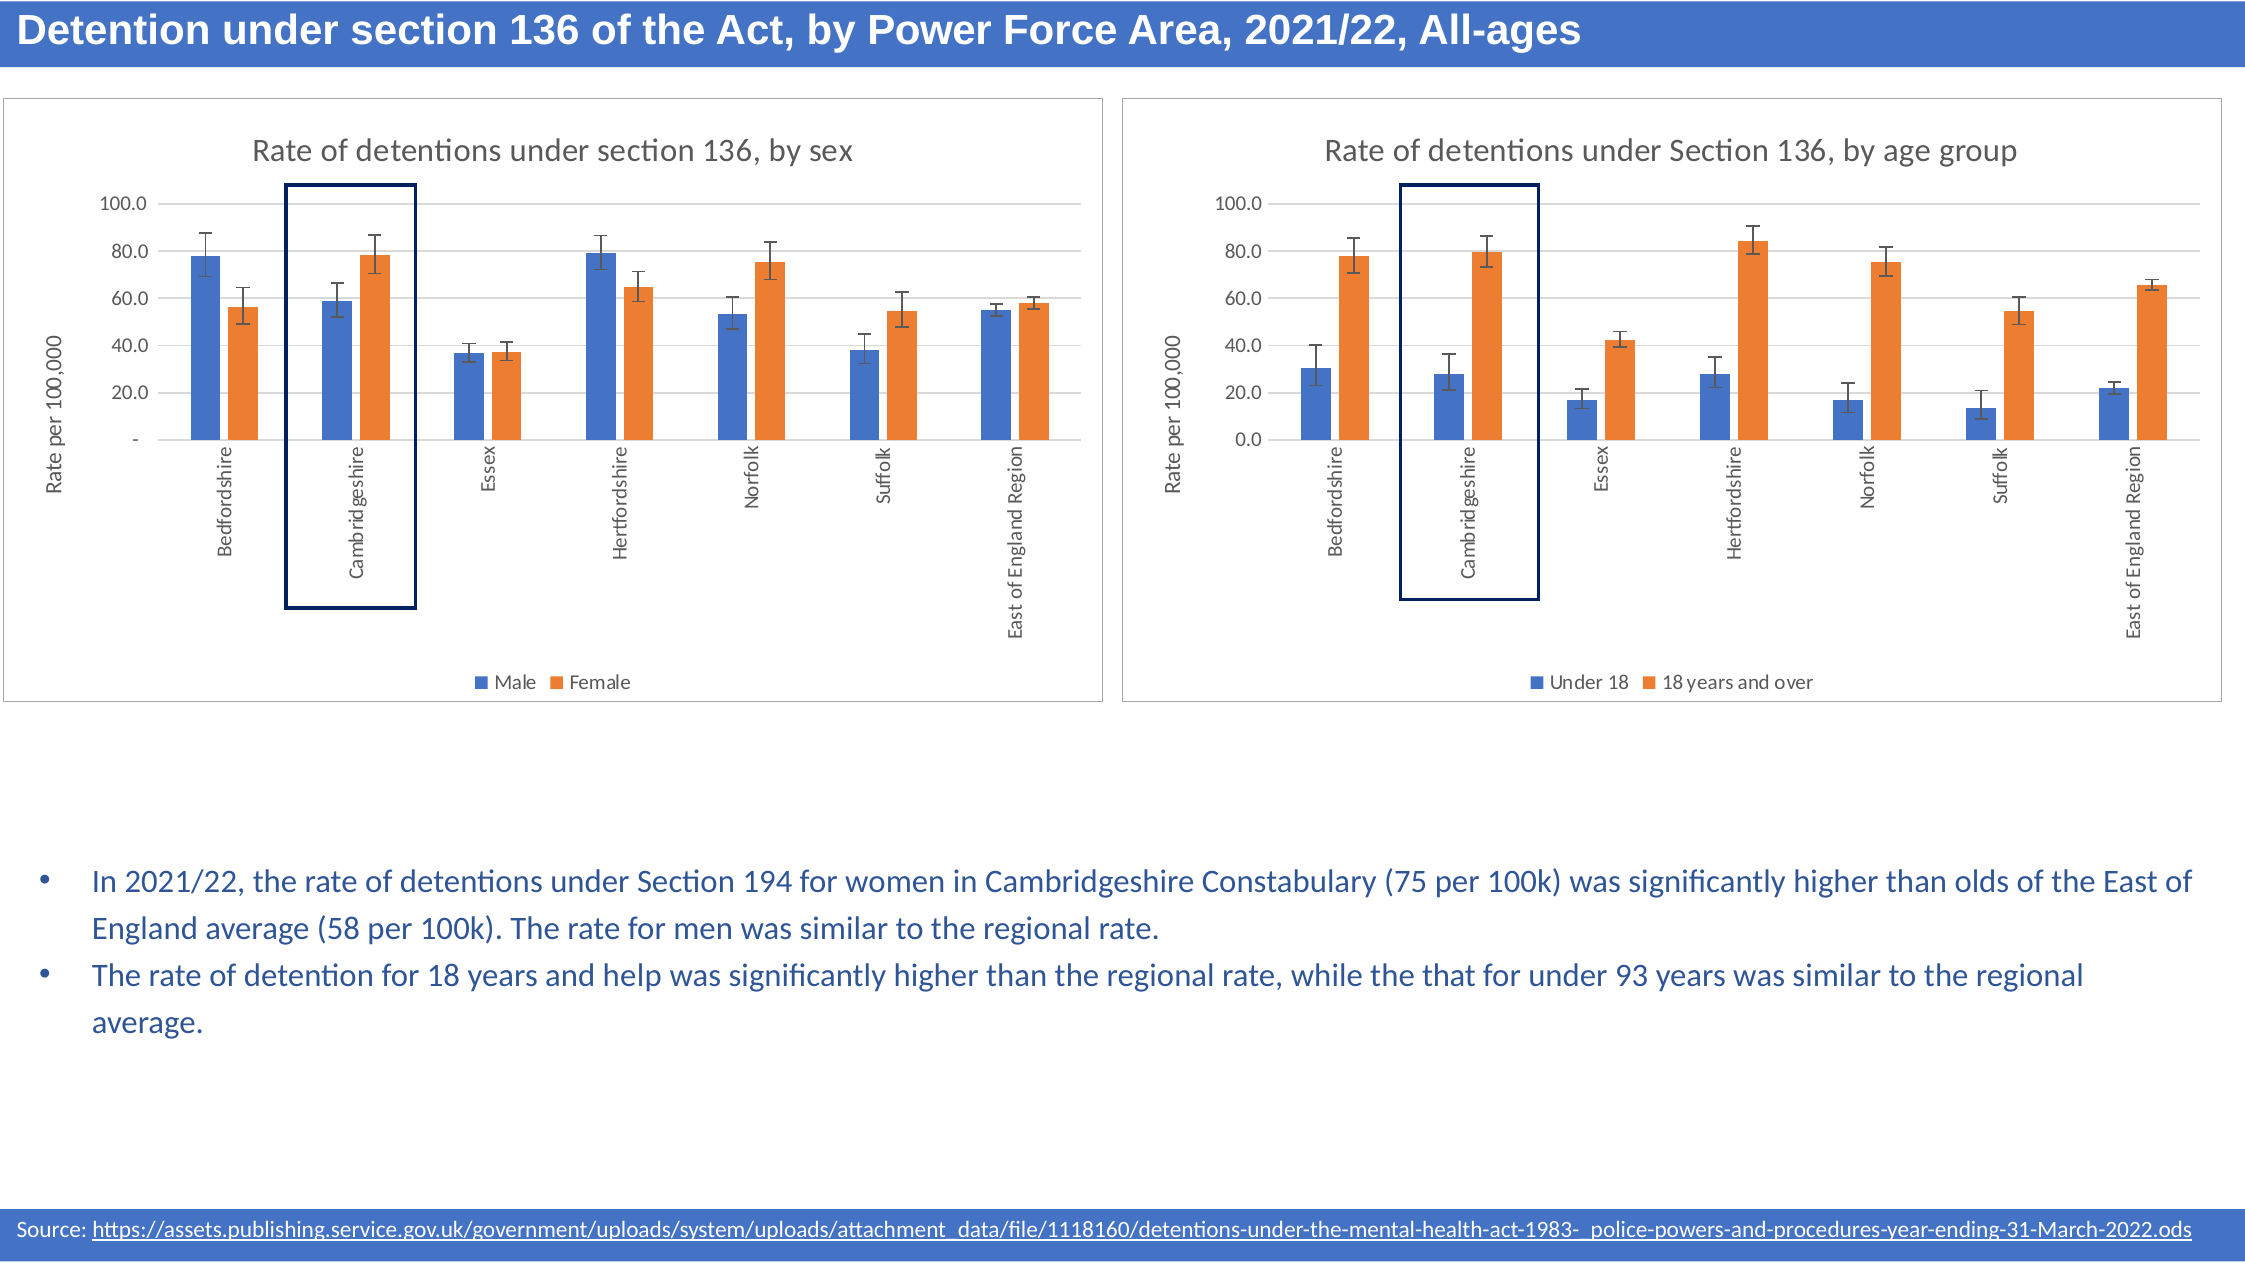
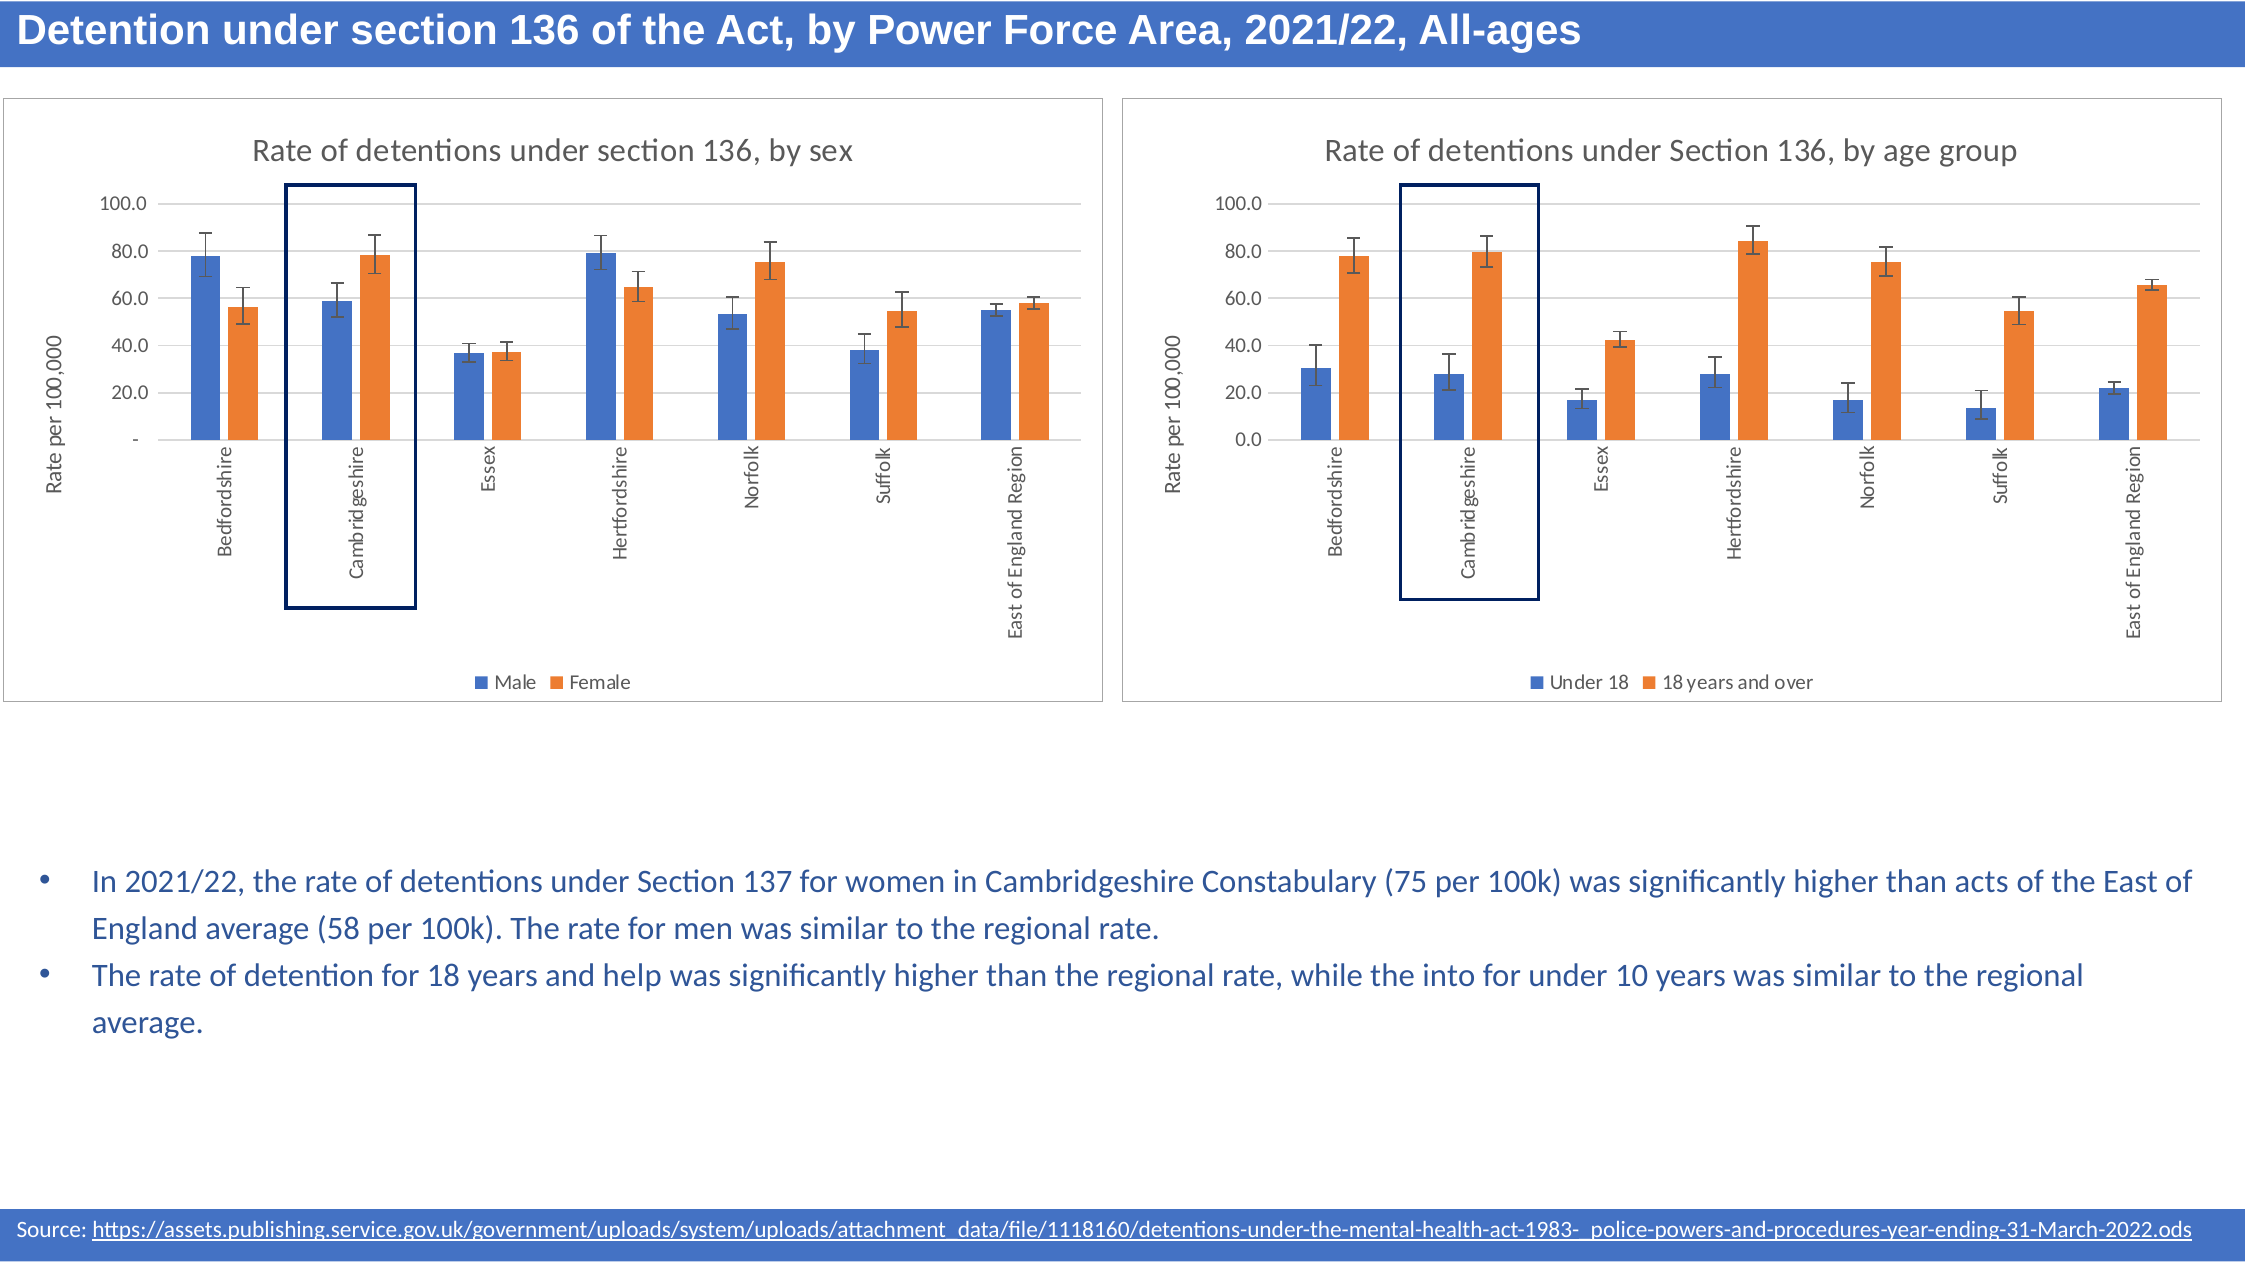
194: 194 -> 137 (767, 881)
olds: olds -> acts (1982, 881)
that: that -> into (1449, 976)
93: 93 -> 10 (1632, 976)
